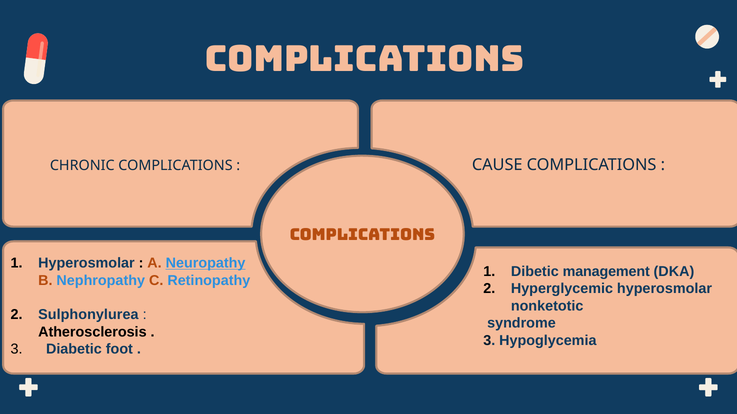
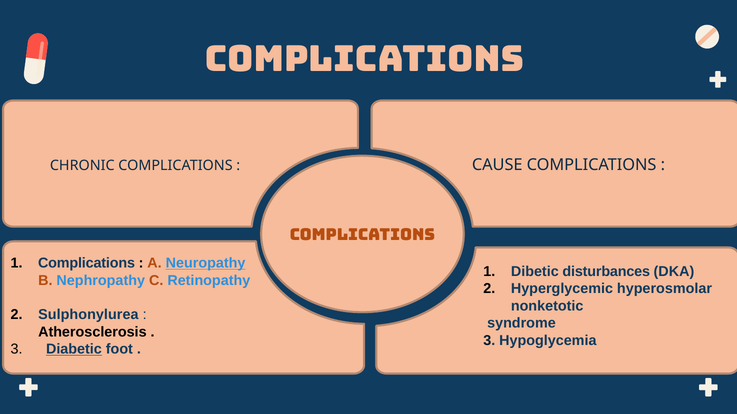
Hyperosmolar: Hyperosmolar -> Complications (87, 264)
management: management -> disturbances (606, 272)
Diabetic underline: none -> present (74, 350)
